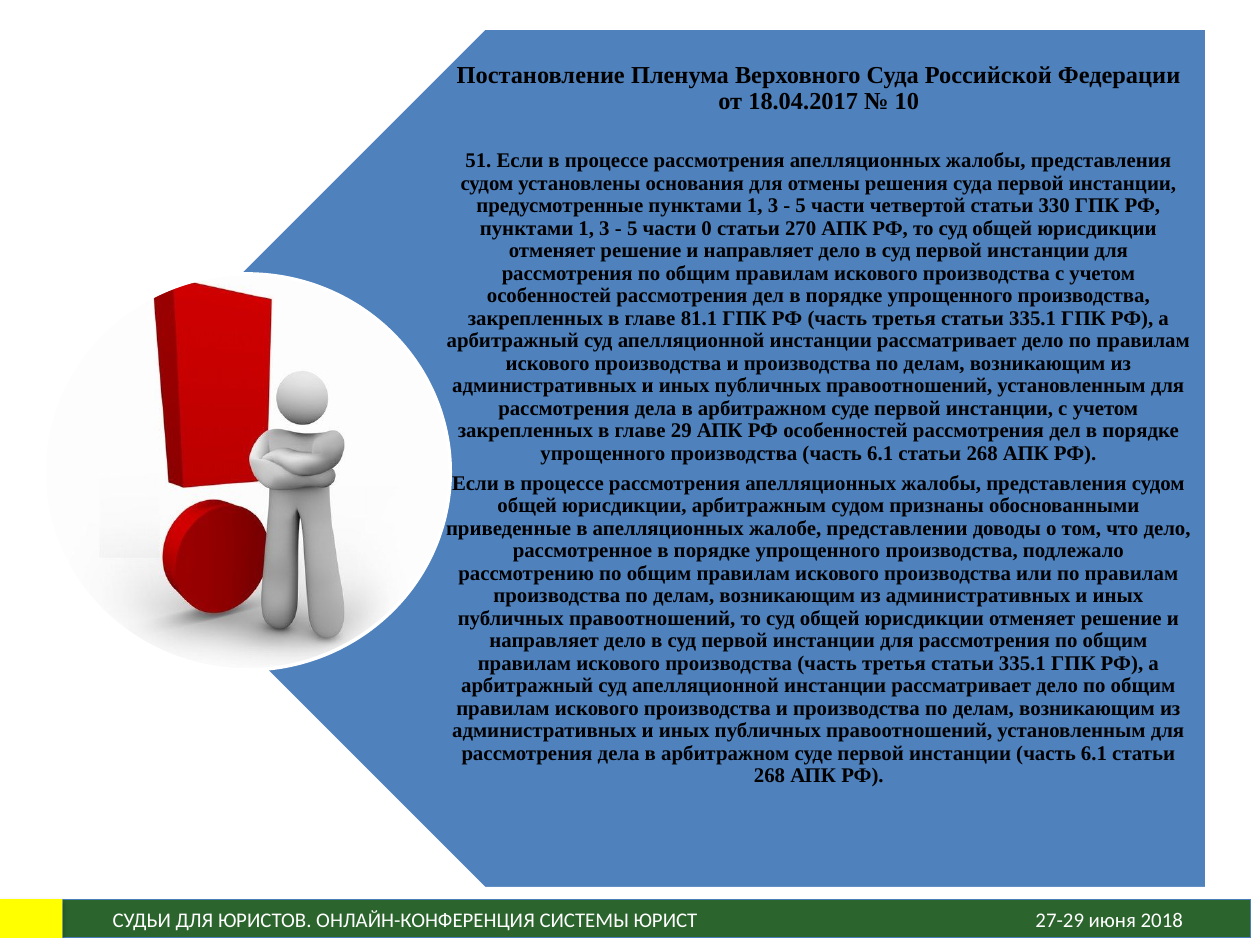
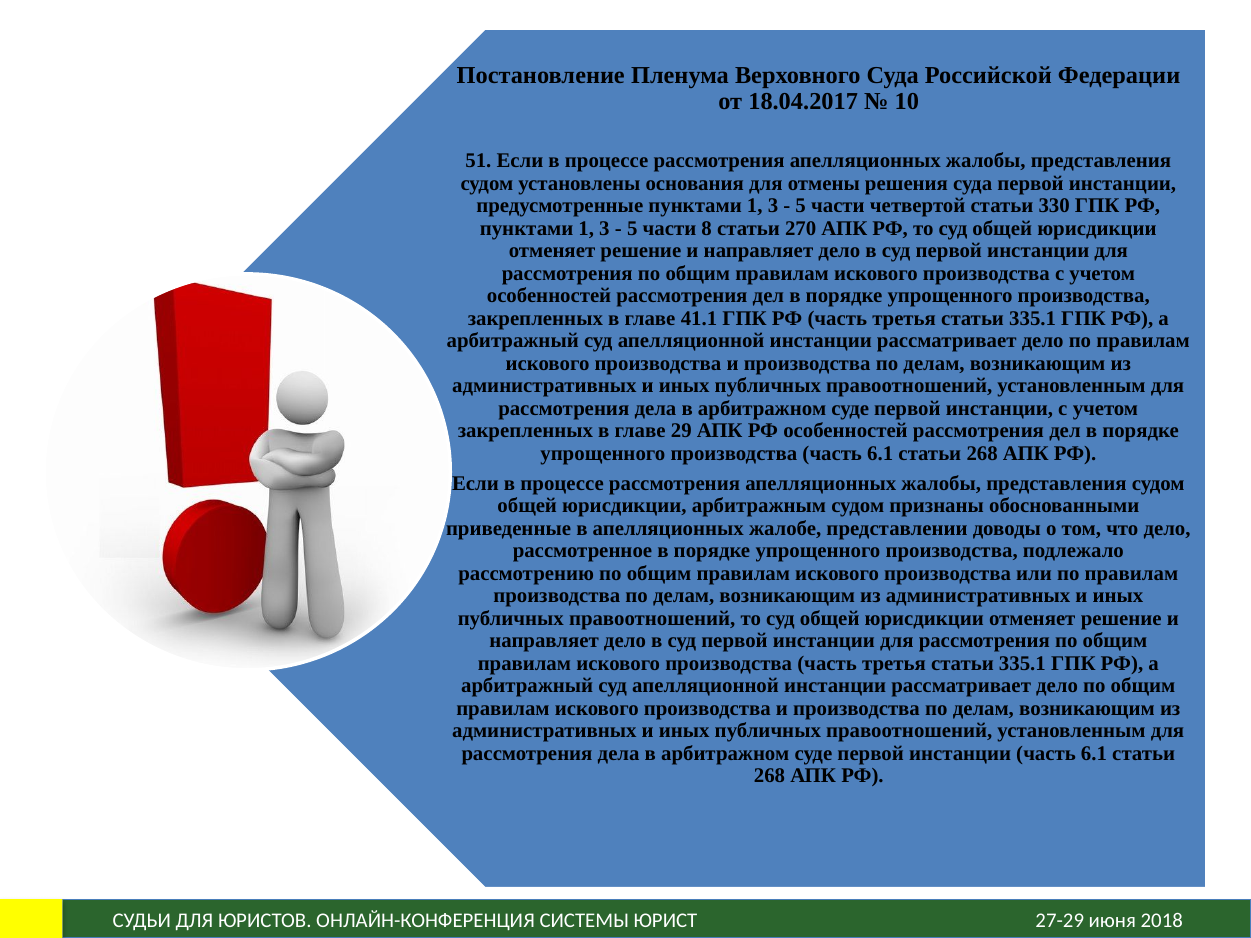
0: 0 -> 8 (707, 228)
81.1: 81.1 -> 41.1 (699, 318)
